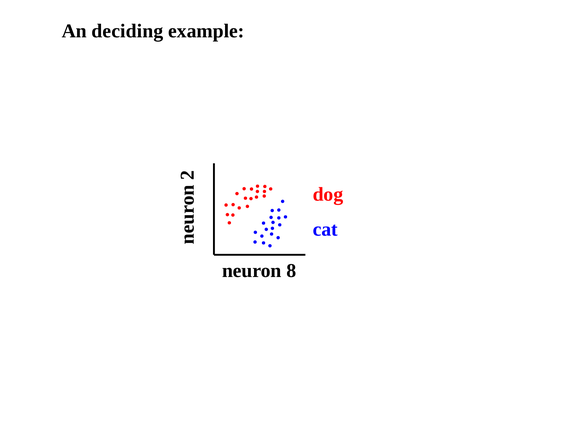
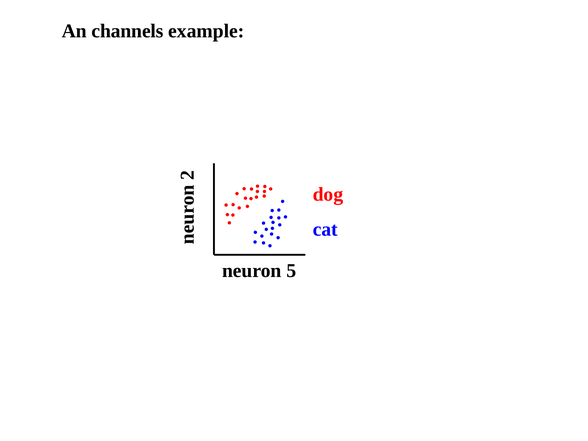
deciding: deciding -> channels (128, 31)
8: 8 -> 5 (291, 271)
